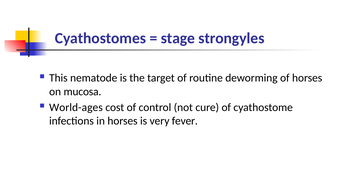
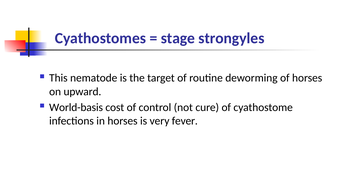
mucosa: mucosa -> upward (82, 91)
World-ages: World-ages -> World-basis (76, 107)
